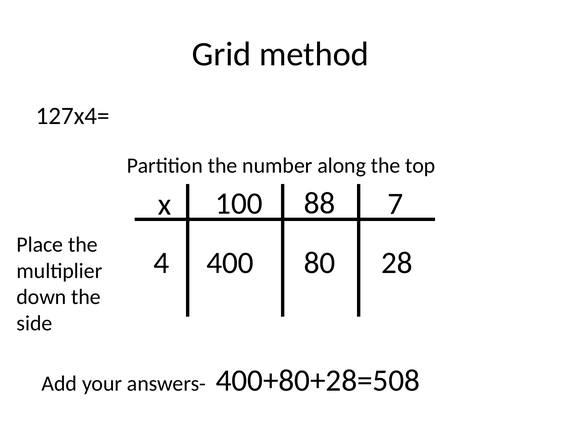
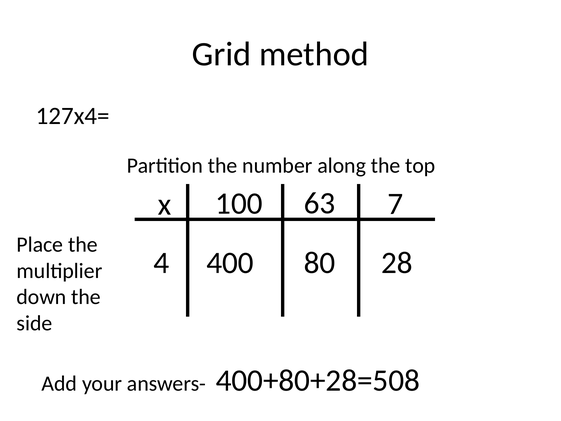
88: 88 -> 63 (319, 203)
